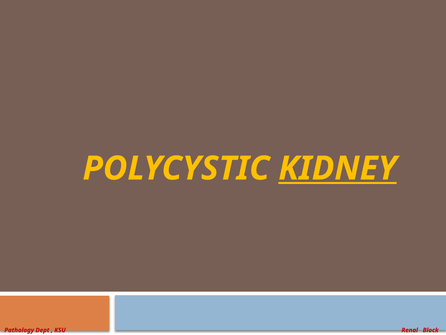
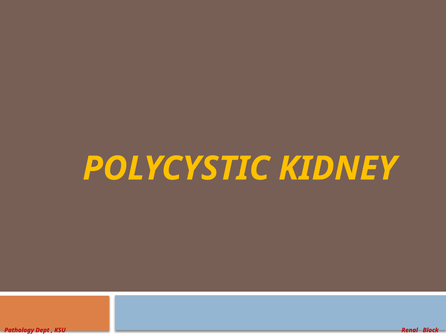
KIDNEY underline: present -> none (338, 168)
